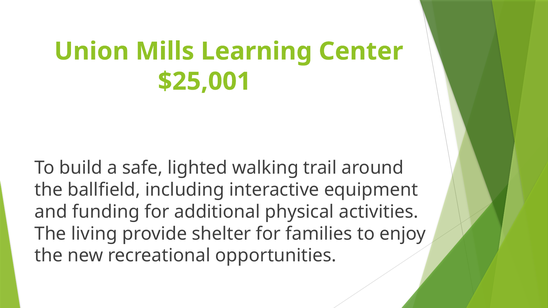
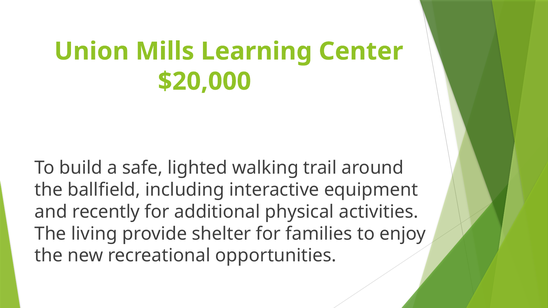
$25,001: $25,001 -> $20,000 (204, 81)
funding: funding -> recently (106, 212)
